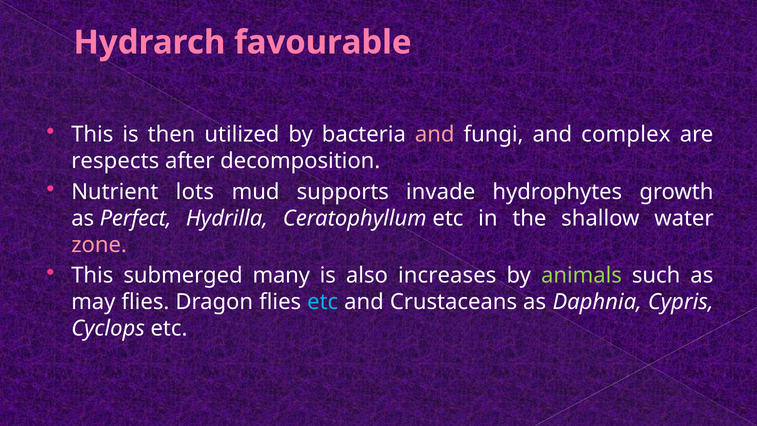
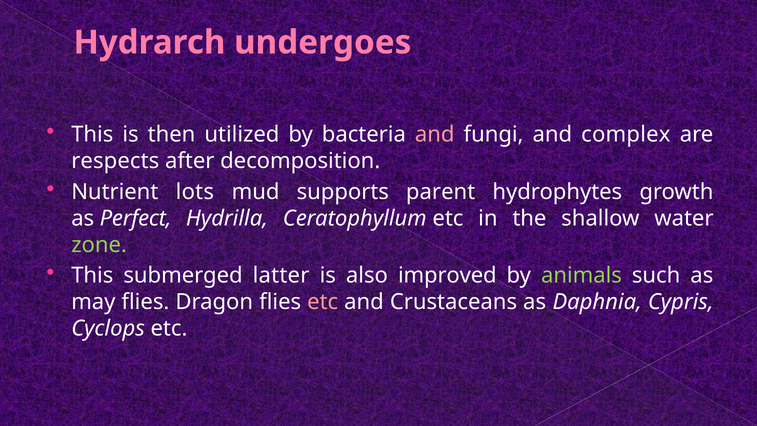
favourable: favourable -> undergoes (323, 42)
invade: invade -> parent (441, 192)
zone colour: pink -> light green (99, 245)
many: many -> latter (281, 276)
increases: increases -> improved (447, 276)
etc colour: light blue -> pink (323, 302)
